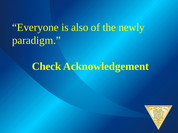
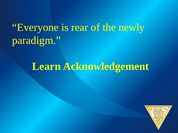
also: also -> rear (80, 27)
Check: Check -> Learn (46, 67)
